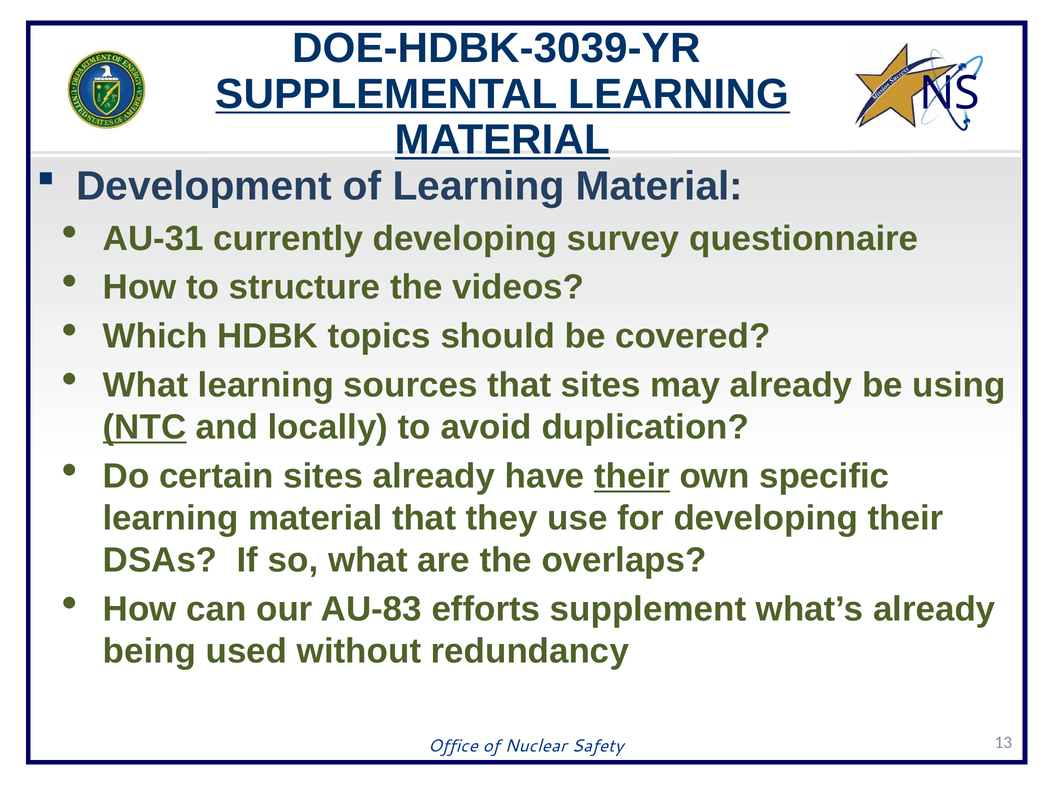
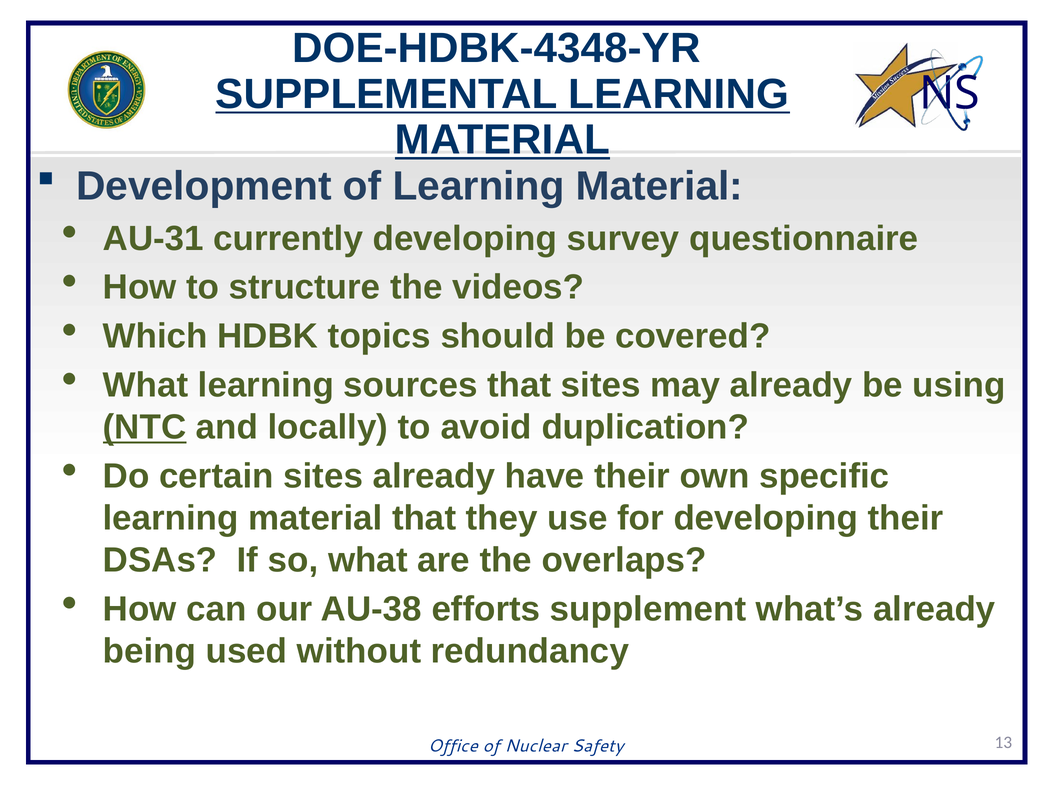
DOE-HDBK-3039-YR: DOE-HDBK-3039-YR -> DOE-HDBK-4348-YR (496, 49)
their underline: present -> none (632, 476)
AU-83: AU-83 -> AU-38 (371, 609)
